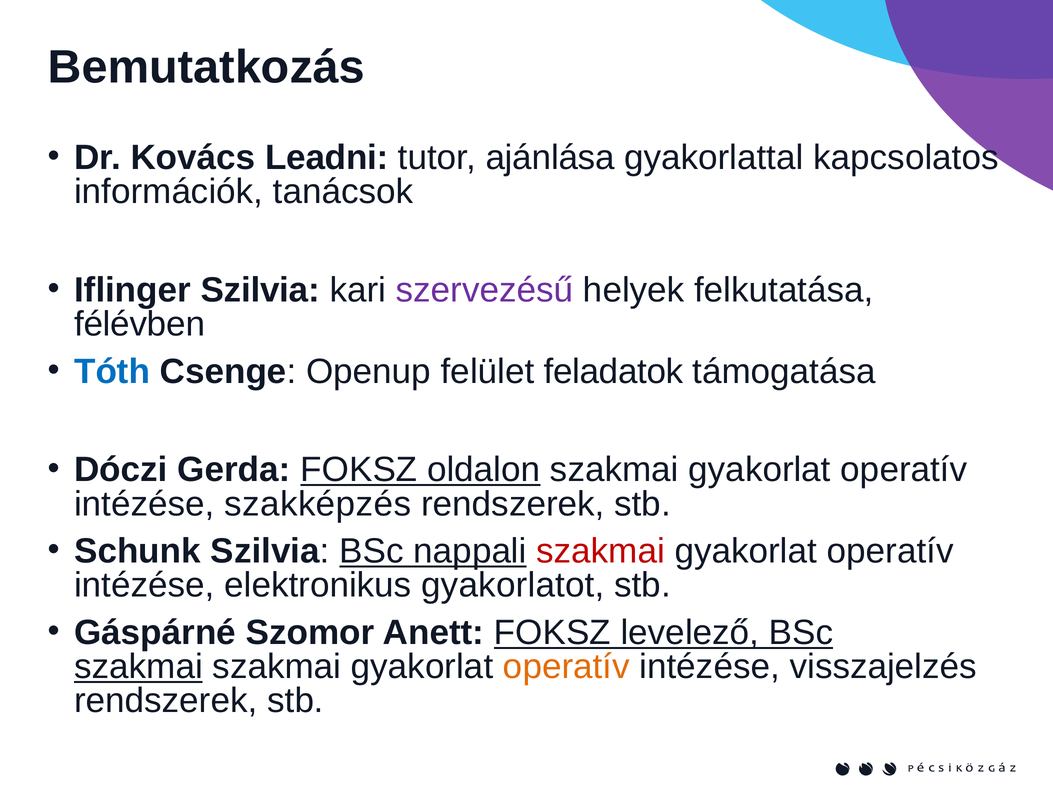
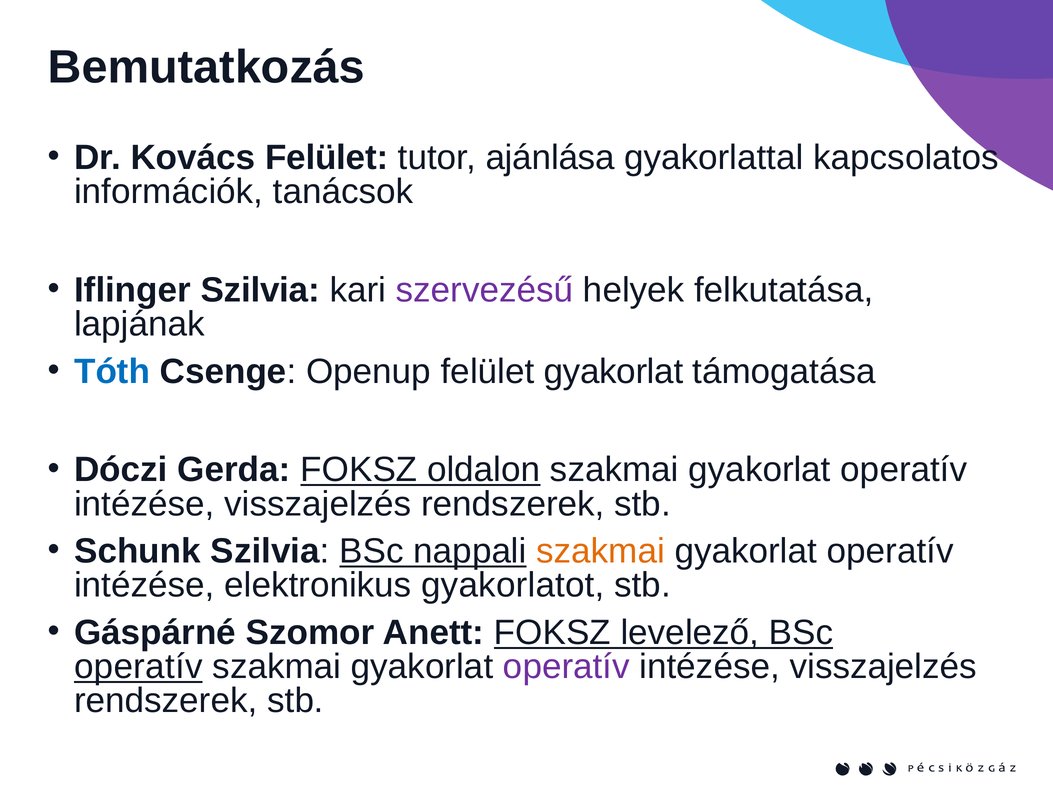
Kovács Leadni: Leadni -> Felület (327, 158)
félévben: félévben -> lapjának (139, 324)
felület feladatok: feladatok -> gyakorlat (613, 371)
szakképzés: szakképzés -> visszajelzés (318, 504)
szakmai colour: red -> orange (601, 551)
szakmai: szakmai -> operatív (138, 667)
operatív colour: orange -> purple (566, 667)
